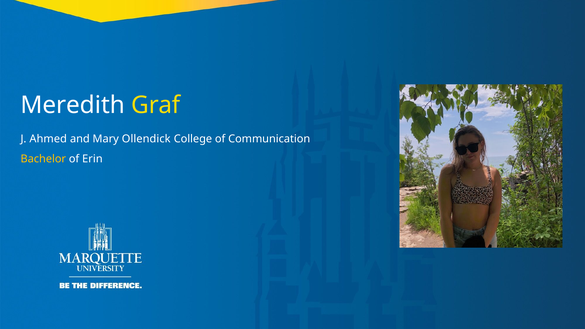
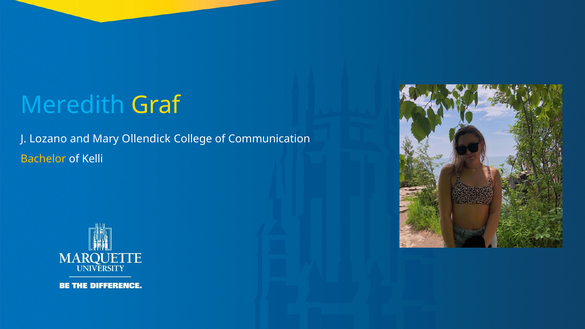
Meredith colour: white -> light blue (73, 105)
Ahmed: Ahmed -> Lozano (48, 139)
Erin: Erin -> Kelli (93, 159)
